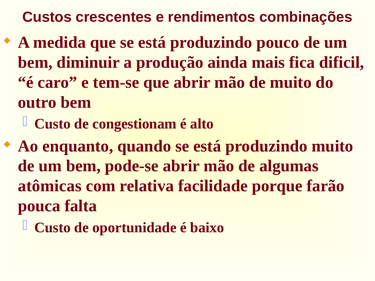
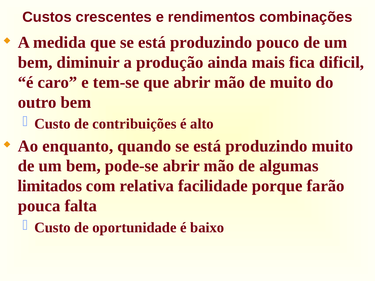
congestionam: congestionam -> contribuições (134, 124)
atômicas: atômicas -> limitados (50, 186)
